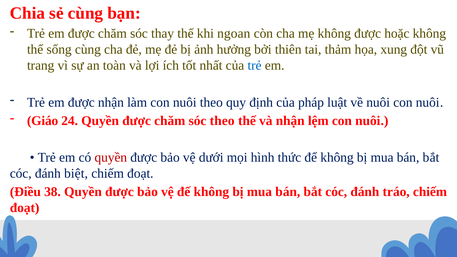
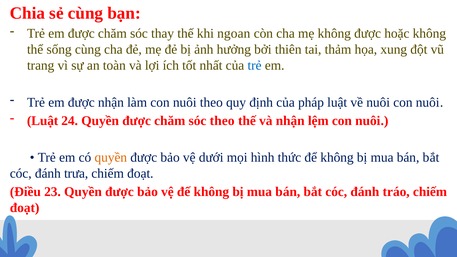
Giáo: Giáo -> Luật (43, 121)
quyền colour: red -> orange (111, 157)
biệt: biệt -> trưa (76, 173)
38: 38 -> 23 (52, 192)
